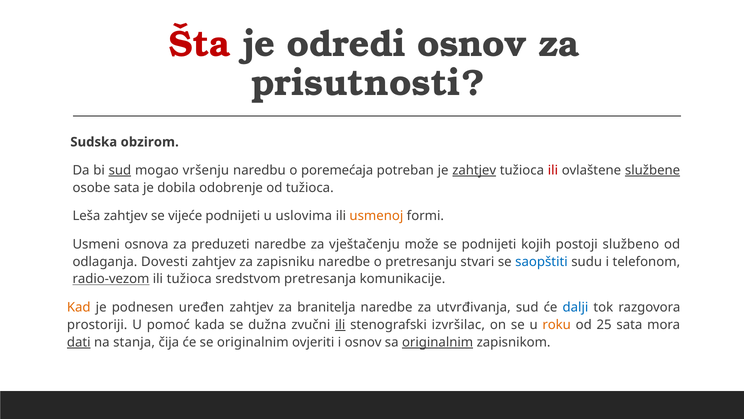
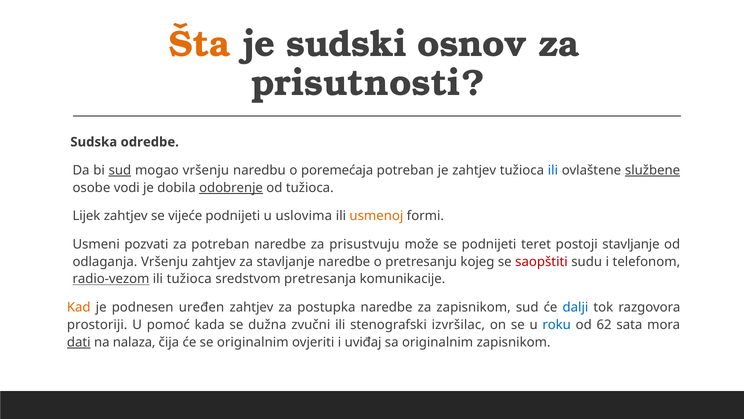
Šta colour: red -> orange (200, 44)
odredi: odredi -> sudski (346, 44)
obzirom: obzirom -> odredbe (150, 142)
zahtjev underline: present -> none (474, 170)
ili colour: red -> blue (553, 170)
osobe sata: sata -> vodi (127, 187)
odobrenje underline: none -> present (231, 187)
Leša: Leša -> Lijek (86, 216)
osnova: osnova -> pozvati (146, 244)
za preduzeti: preduzeti -> potreban (220, 244)
vještačenju: vještačenju -> prisustvuju (364, 244)
kojih: kojih -> teret (536, 244)
postoji službeno: službeno -> stavljanje (631, 244)
odlaganja Dovesti: Dovesti -> Vršenju (165, 261)
za zapisniku: zapisniku -> stavljanje (286, 261)
stvari: stvari -> kojeg (477, 261)
saopštiti colour: blue -> red (541, 261)
branitelja: branitelja -> postupka (326, 307)
za utvrđivanja: utvrđivanja -> zapisnikom (474, 307)
ili underline: present -> none (340, 324)
roku colour: orange -> blue (557, 324)
25: 25 -> 62 (604, 324)
stanja: stanja -> nalaza (134, 342)
i osnov: osnov -> uviđaj (363, 342)
originalnim underline: present -> none (438, 342)
